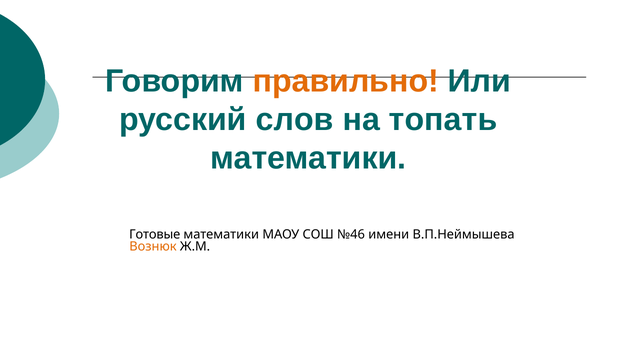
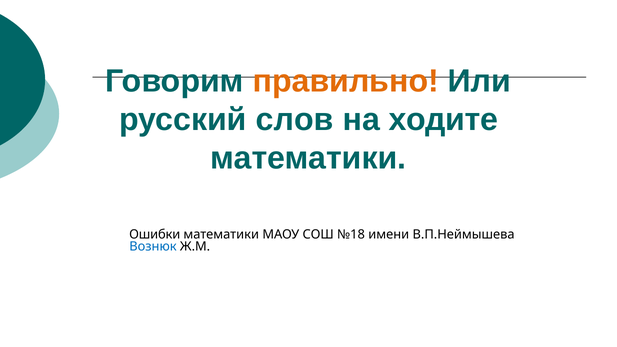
топать: топать -> ходите (443, 120)
Готовые: Готовые -> Ошибки (155, 234)
№46: №46 -> №18 (351, 234)
Вознюк colour: orange -> blue (153, 247)
